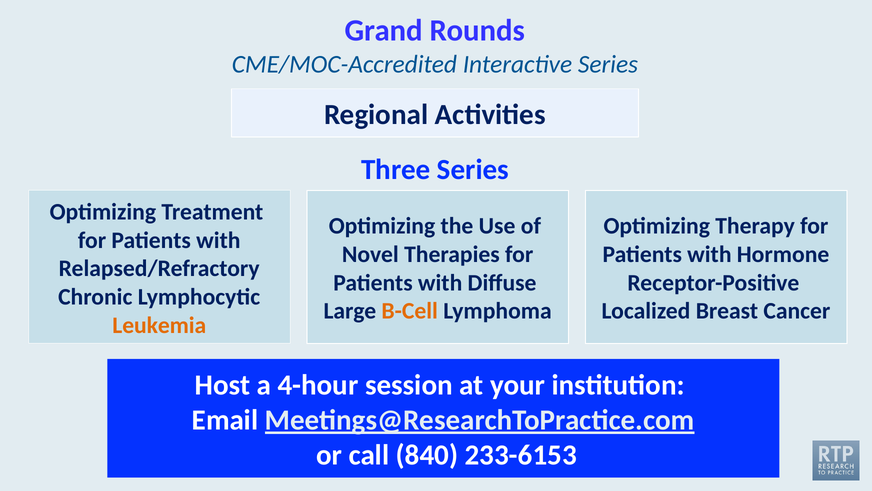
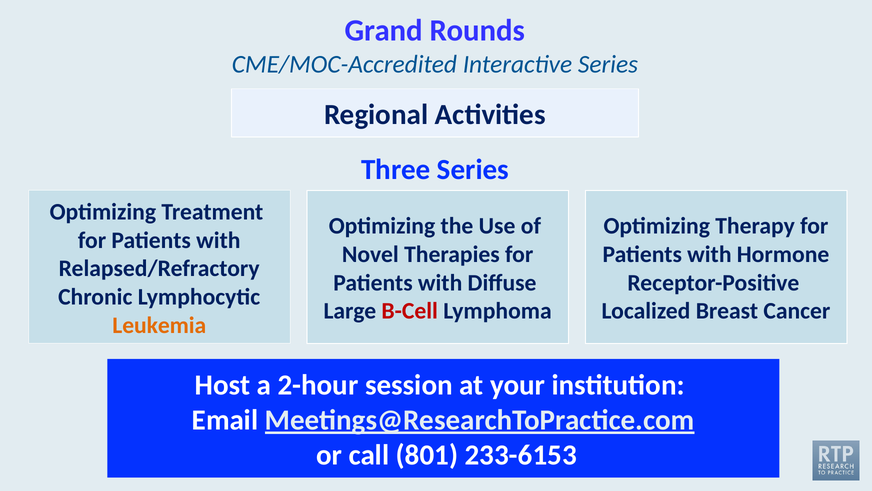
B-Cell colour: orange -> red (410, 311)
4-hour: 4-hour -> 2-hour (318, 385)
840: 840 -> 801 (427, 455)
